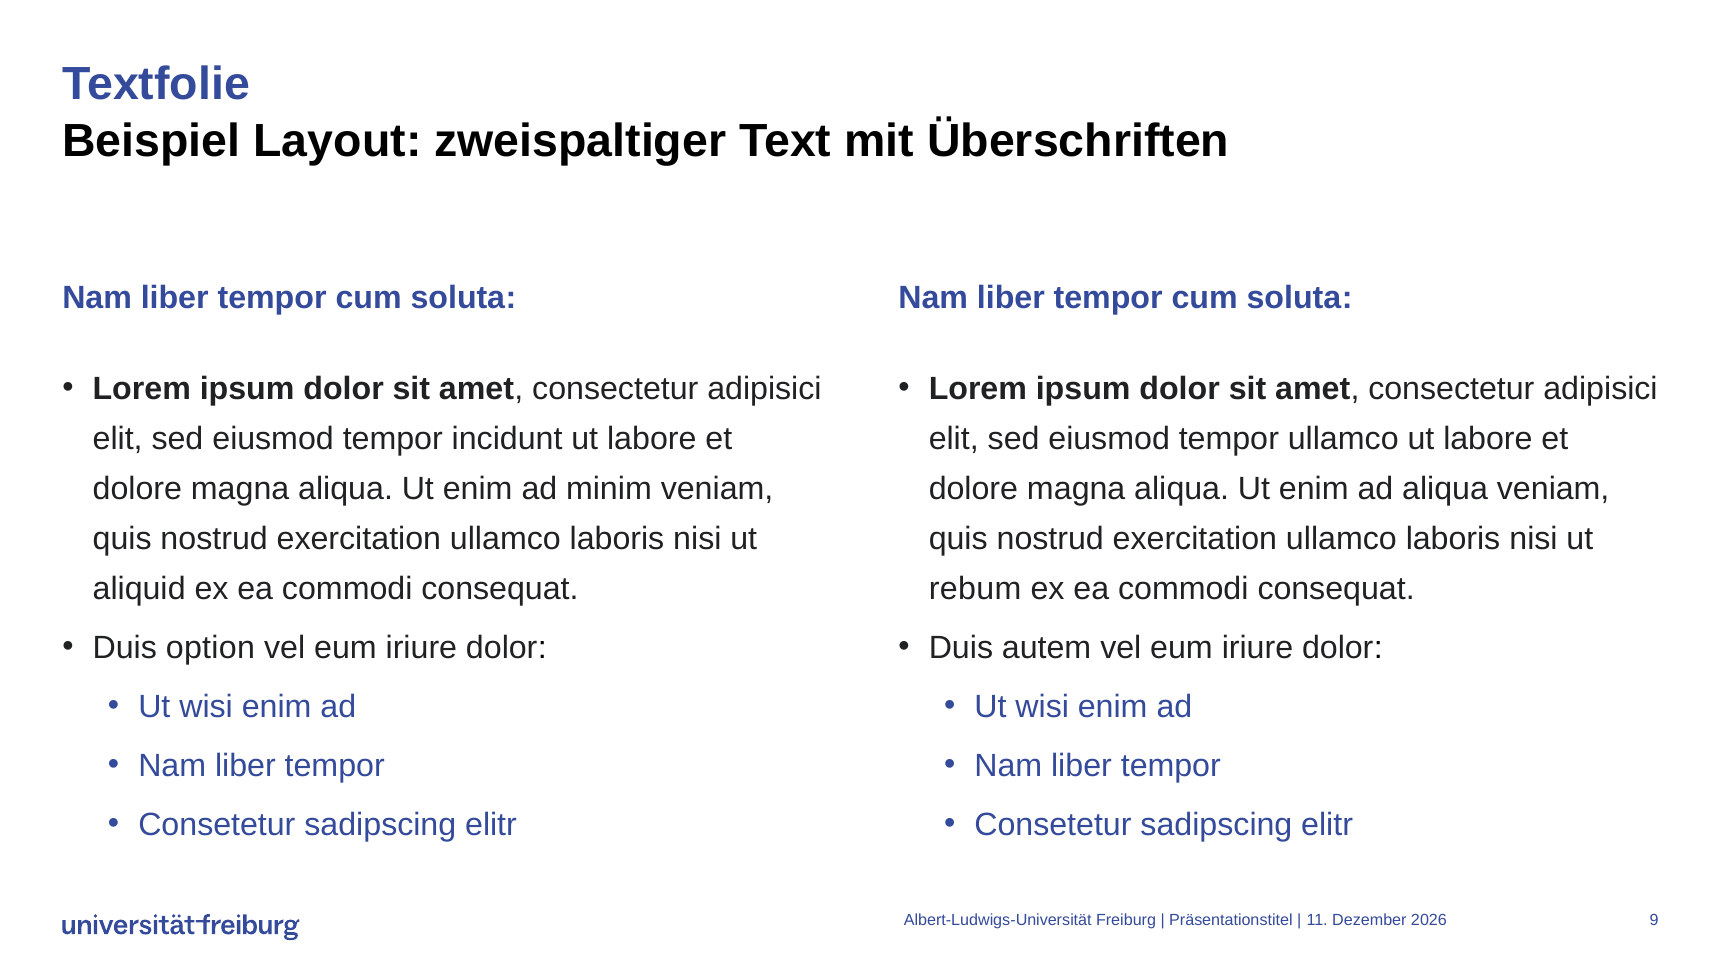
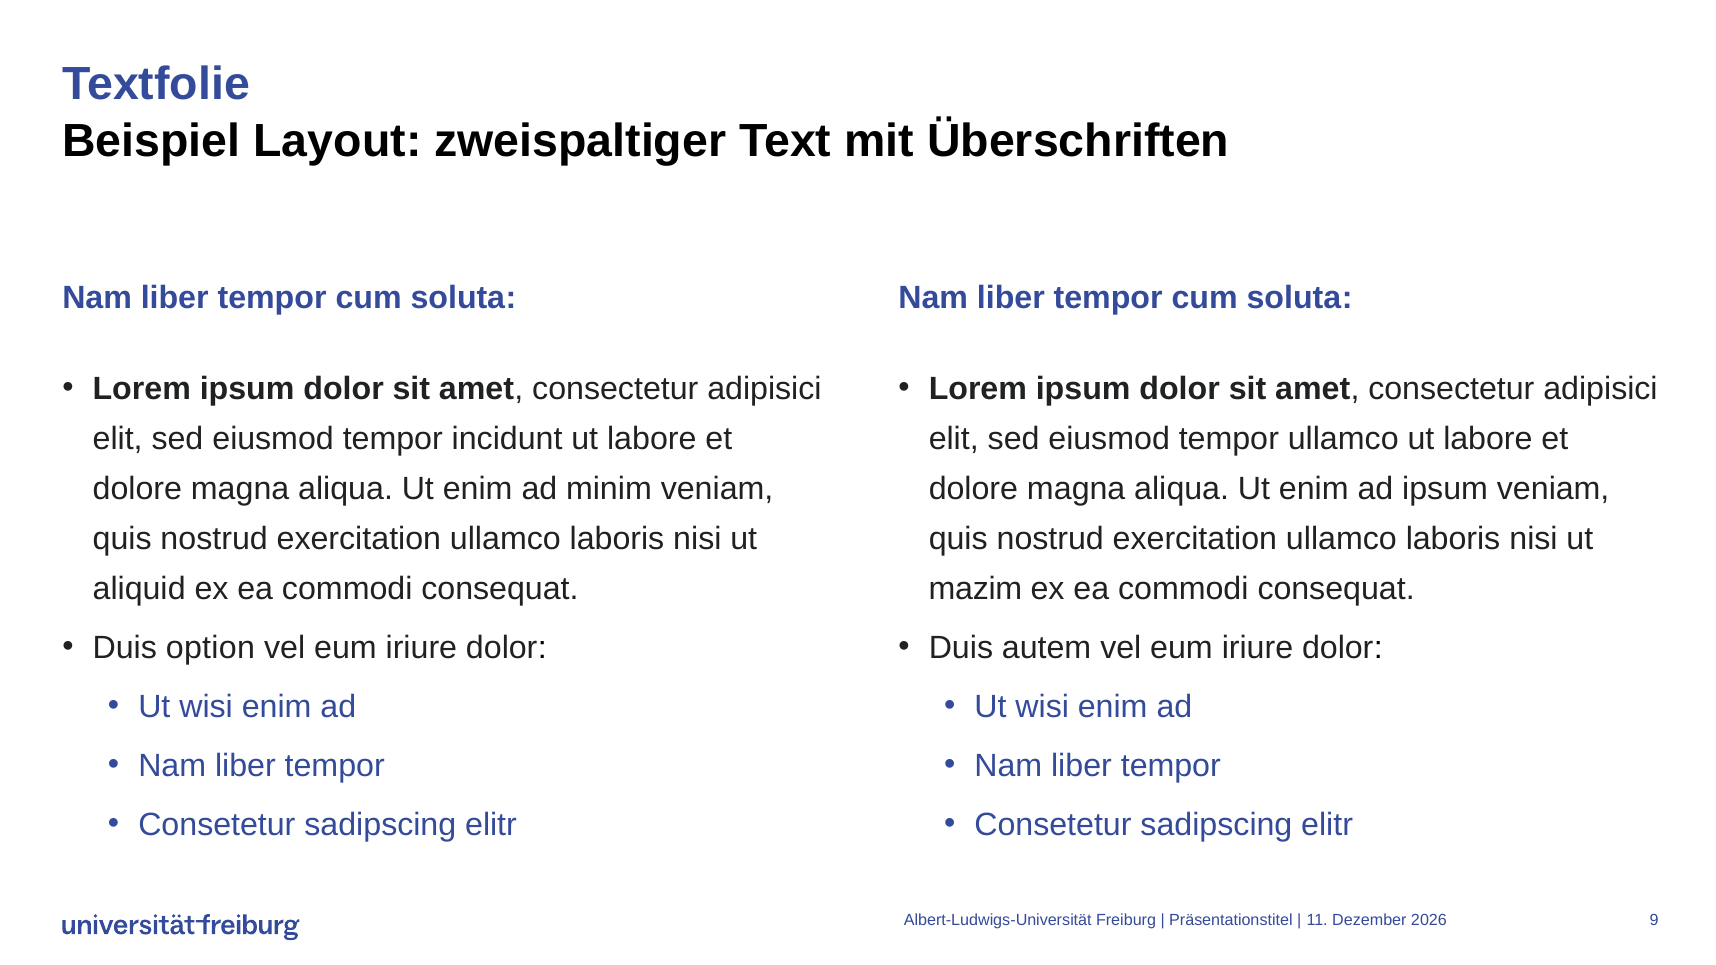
ad aliqua: aliqua -> ipsum (1445, 489)
rebum: rebum -> mazim (975, 589)
